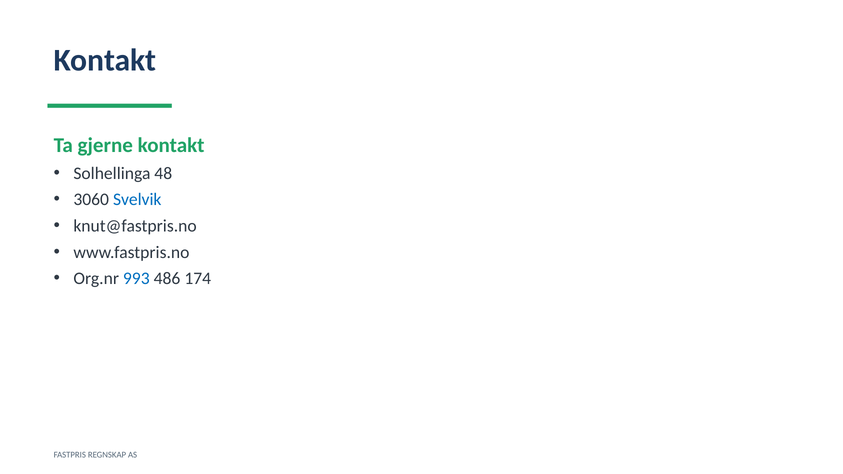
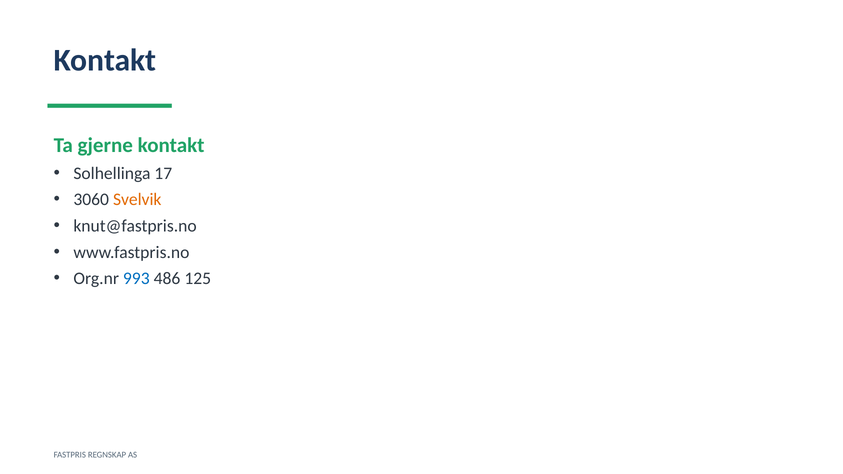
48: 48 -> 17 (163, 173)
Svelvik colour: blue -> orange (137, 200)
174: 174 -> 125 (198, 279)
